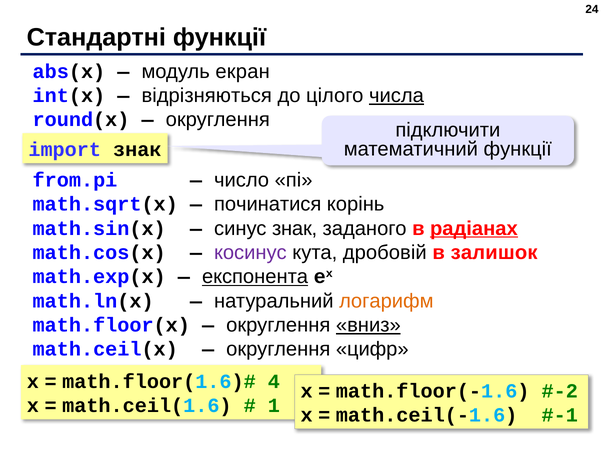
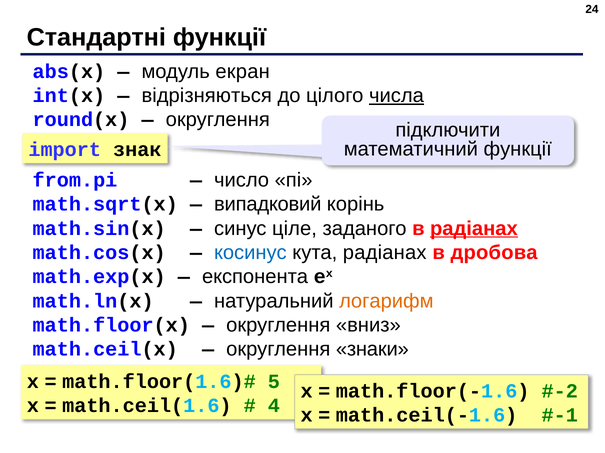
починатися: починатися -> випадковий (268, 205)
синус знак: знак -> ціле (294, 229)
косинус colour: purple -> blue (250, 253)
кута дробовій: дробовій -> радіанах (385, 253)
залишок: залишок -> дробова (494, 253)
експонента underline: present -> none (255, 277)
вниз underline: present -> none (368, 326)
цифр: цифр -> знаки (372, 350)
4: 4 -> 5 (274, 382)
1: 1 -> 4 (274, 406)
